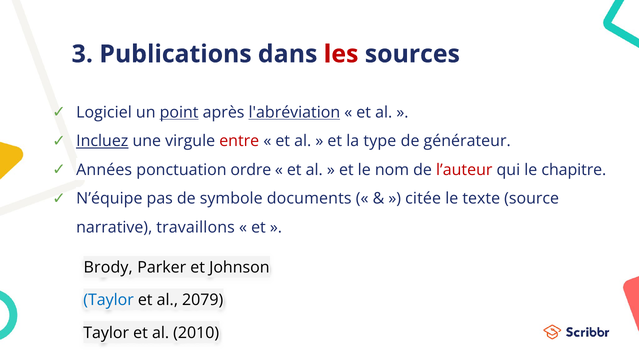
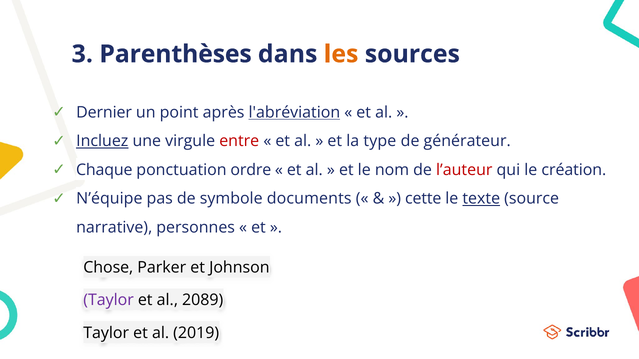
Publications: Publications -> Parenthèses (176, 54)
les colour: red -> orange (341, 54)
Logiciel: Logiciel -> Dernier (104, 113)
point underline: present -> none (179, 113)
Années: Années -> Chaque (104, 170)
chapitre: chapitre -> création (574, 170)
citée: citée -> cette (423, 199)
texte underline: none -> present (481, 199)
travaillons: travaillons -> personnes (196, 228)
Brody: Brody -> Chose (108, 268)
Taylor colour: blue -> purple (109, 301)
2079: 2079 -> 2089 (203, 301)
2010: 2010 -> 2019 (196, 333)
